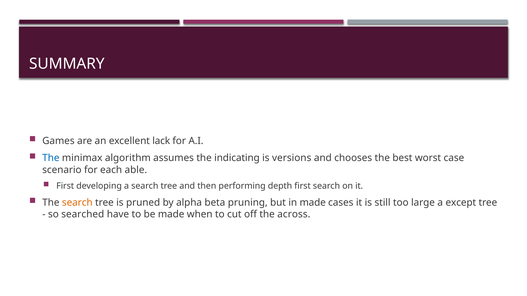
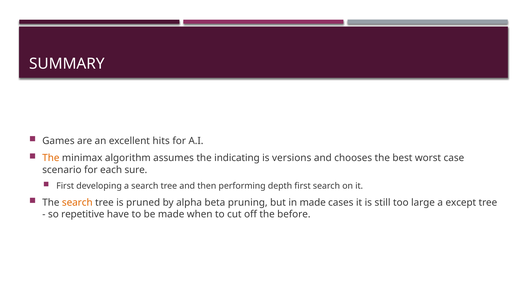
lack: lack -> hits (161, 141)
The colour: blue -> orange (51, 158)
able: able -> sure (136, 170)
searched: searched -> repetitive (83, 215)
across: across -> before (294, 215)
